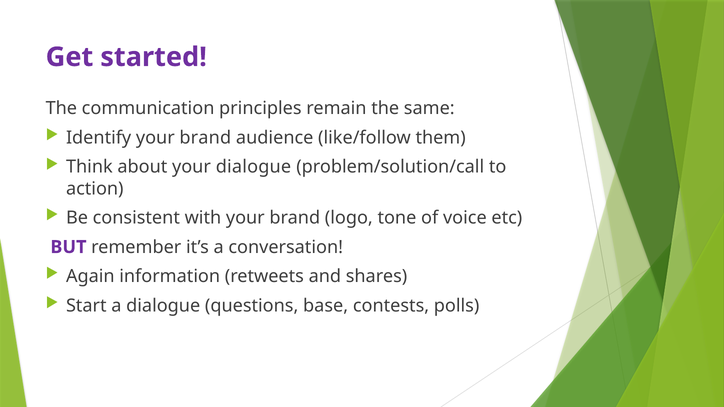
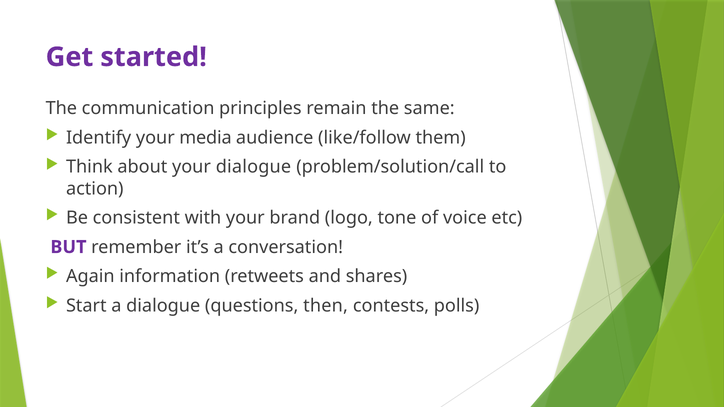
Identify your brand: brand -> media (205, 138)
base: base -> then (326, 306)
